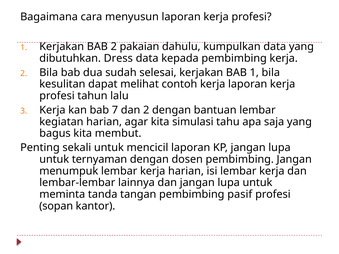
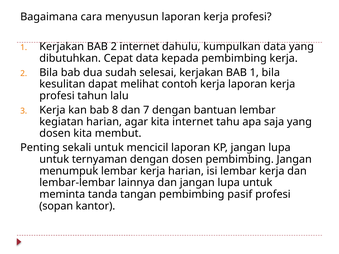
2 pakaian: pakaian -> internet (139, 47)
Dress: Dress -> Cepat (118, 58)
7: 7 -> 8 (115, 110)
dan 2: 2 -> 7 (146, 110)
kita simulasi: simulasi -> internet (193, 122)
bagus: bagus -> dosen (55, 134)
